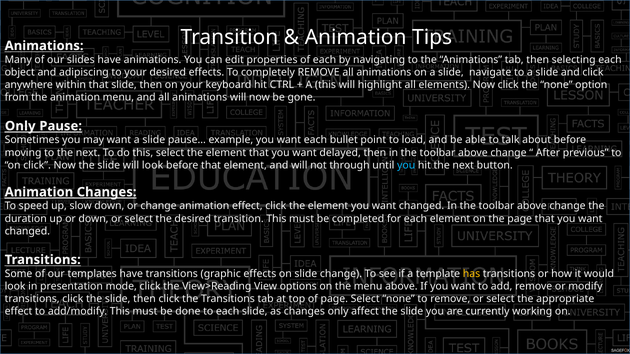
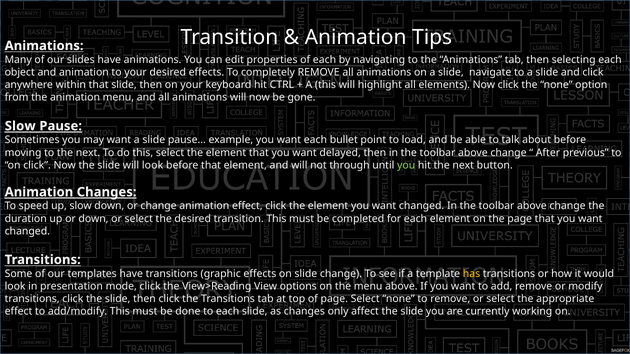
and adipiscing: adipiscing -> animation (84, 72)
Only: Only -> Slow (20, 126)
you colour: light blue -> light green (406, 165)
